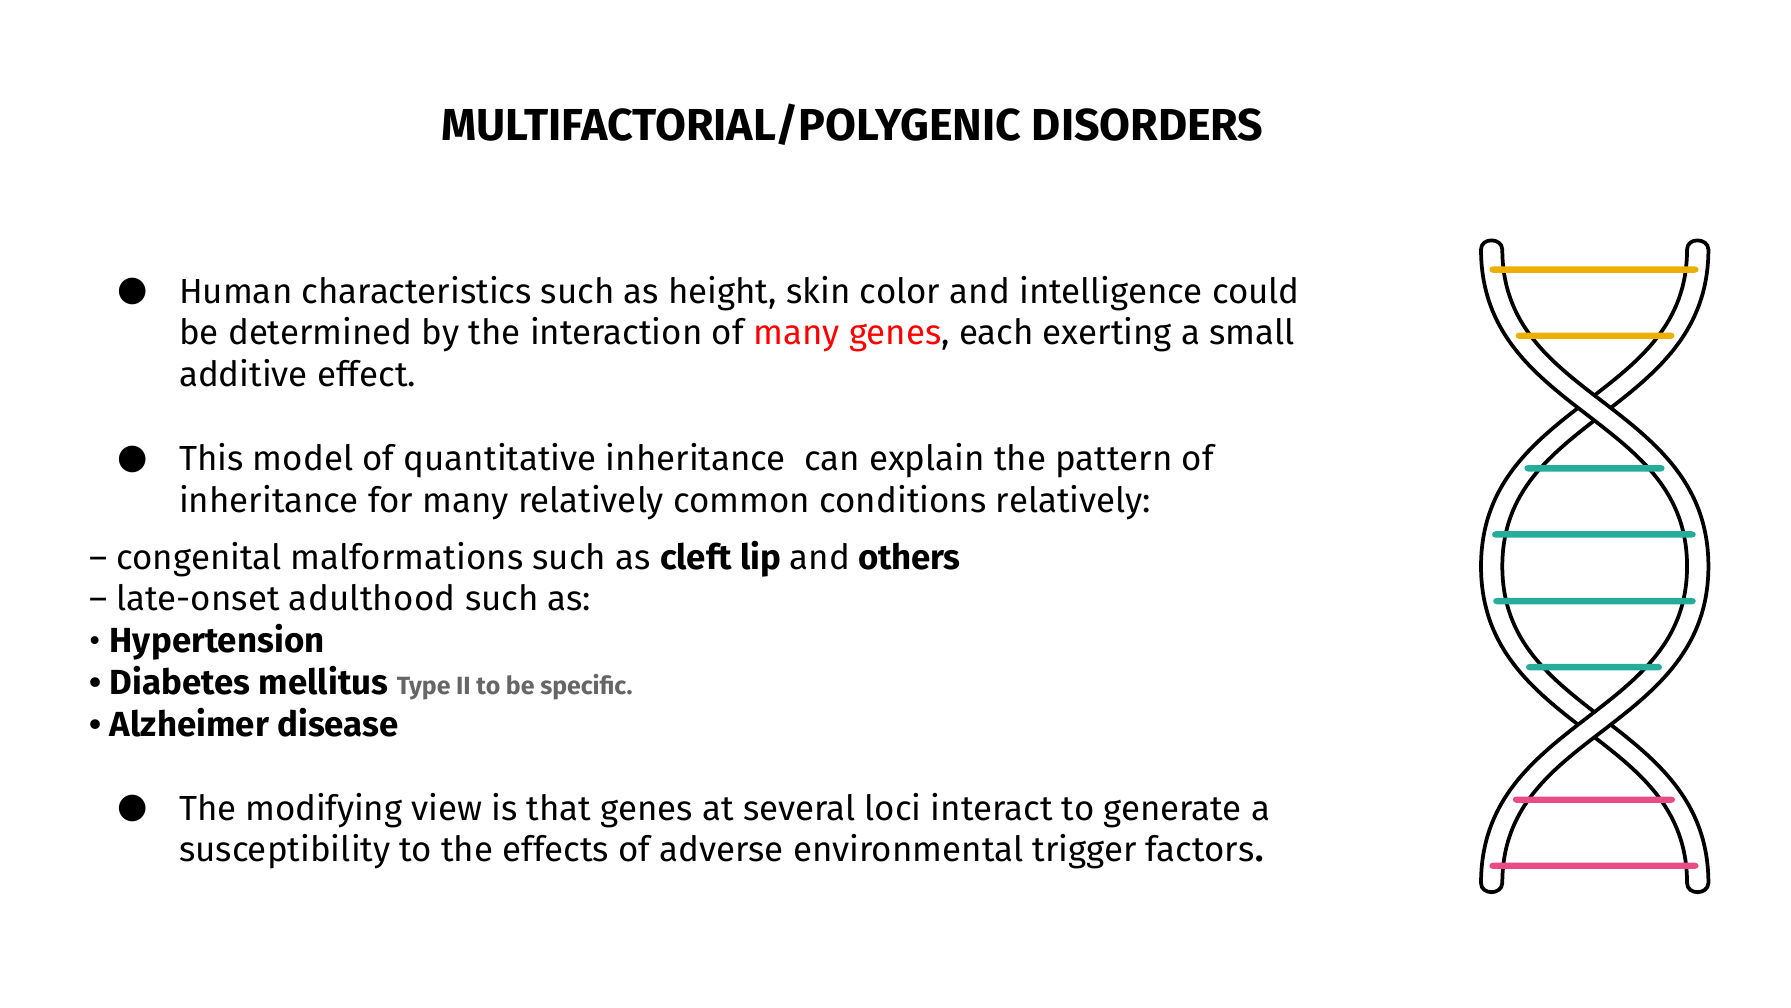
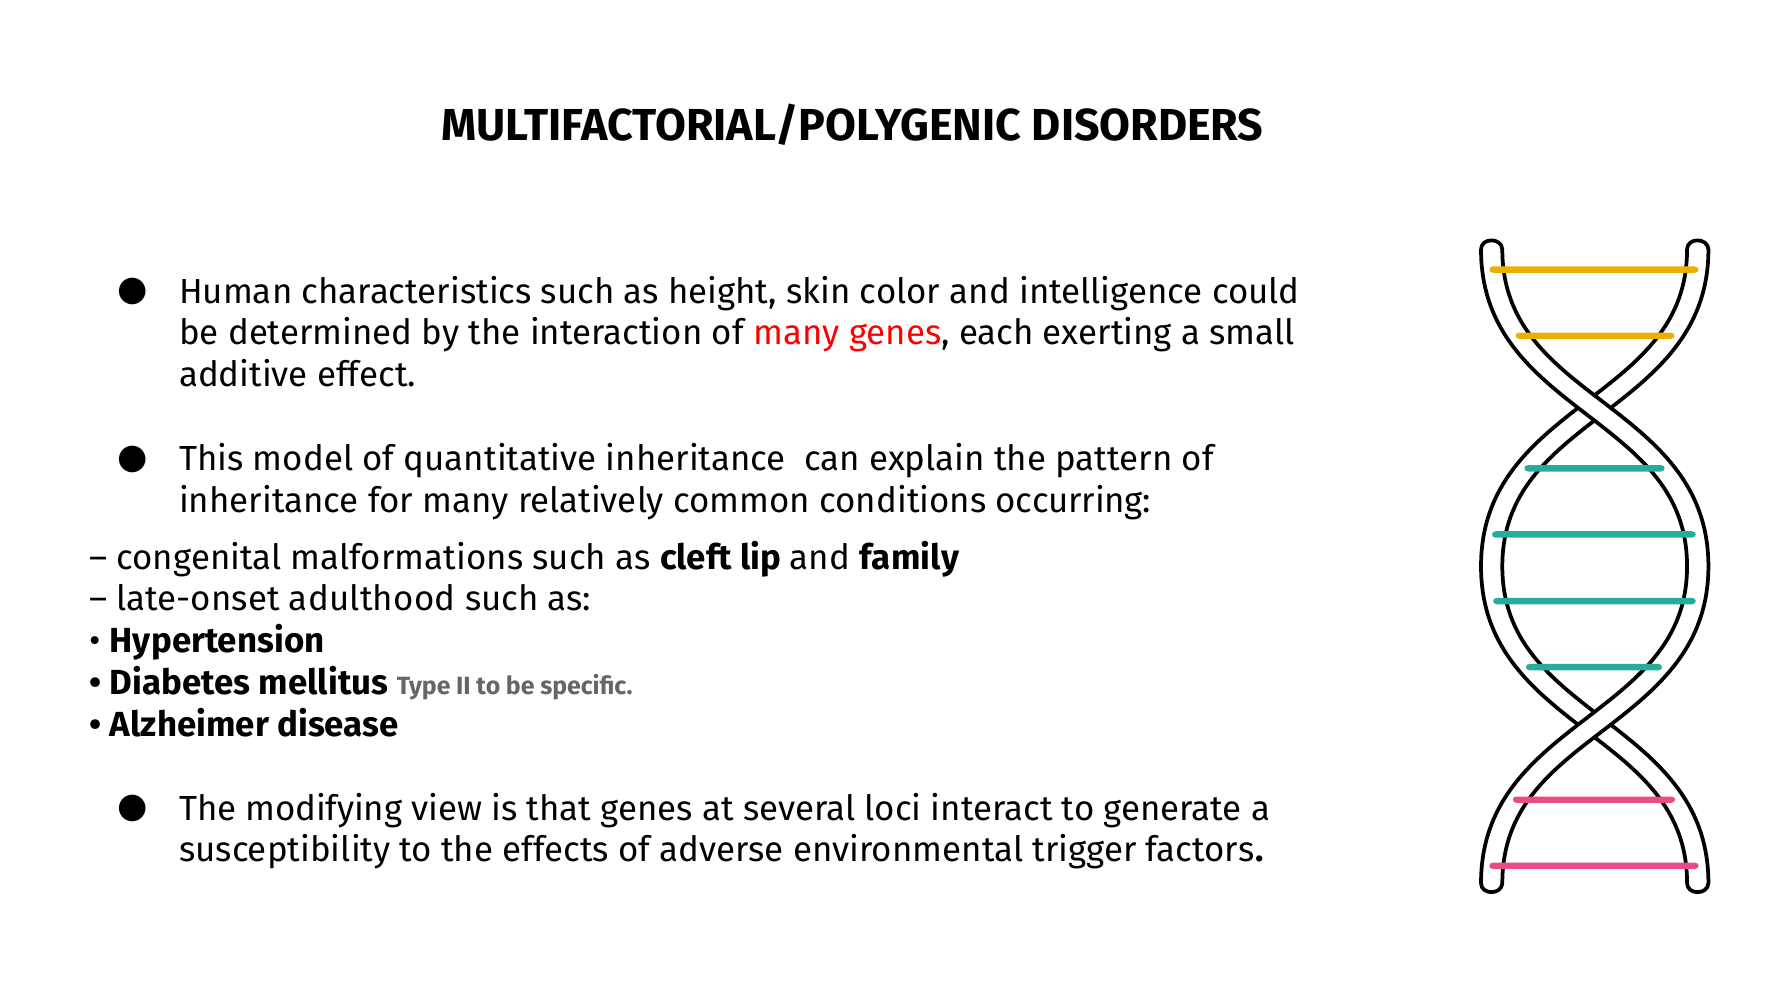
conditions relatively: relatively -> occurring (1073, 501)
others: others -> family (909, 557)
